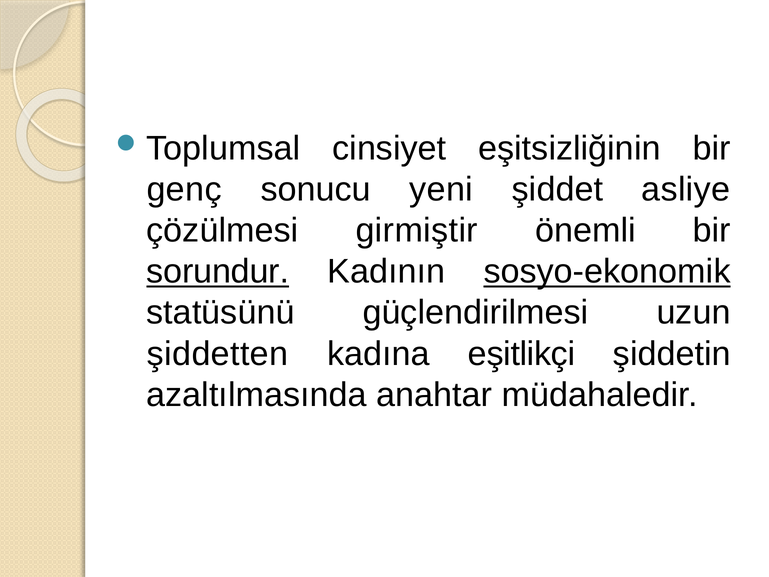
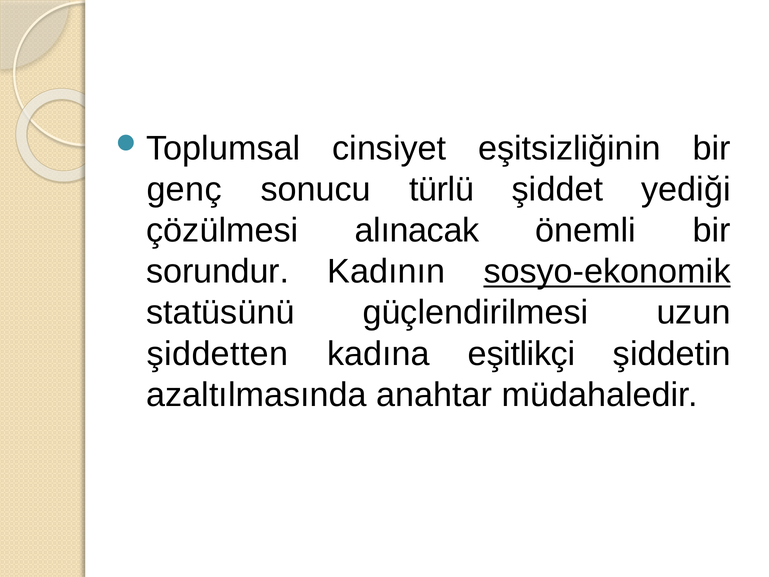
yeni: yeni -> türlü (442, 189)
asliye: asliye -> yediği (686, 189)
girmiştir: girmiştir -> alınacak (417, 231)
sorundur underline: present -> none (218, 272)
